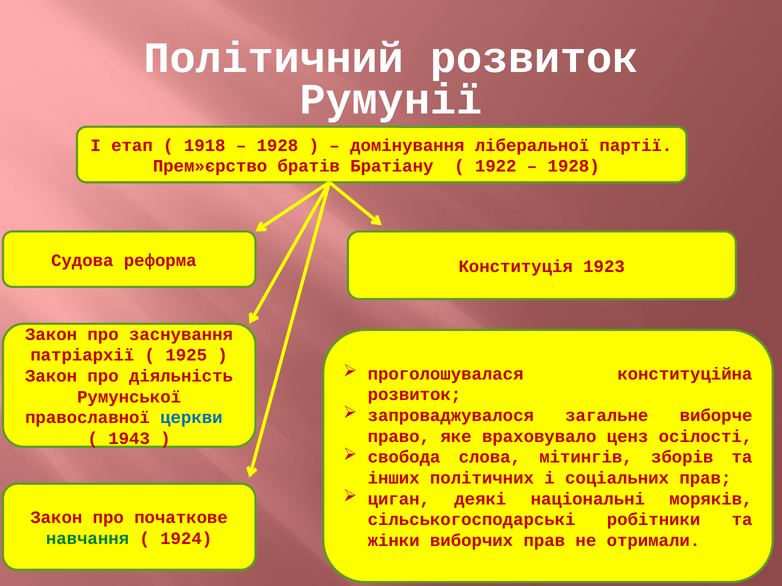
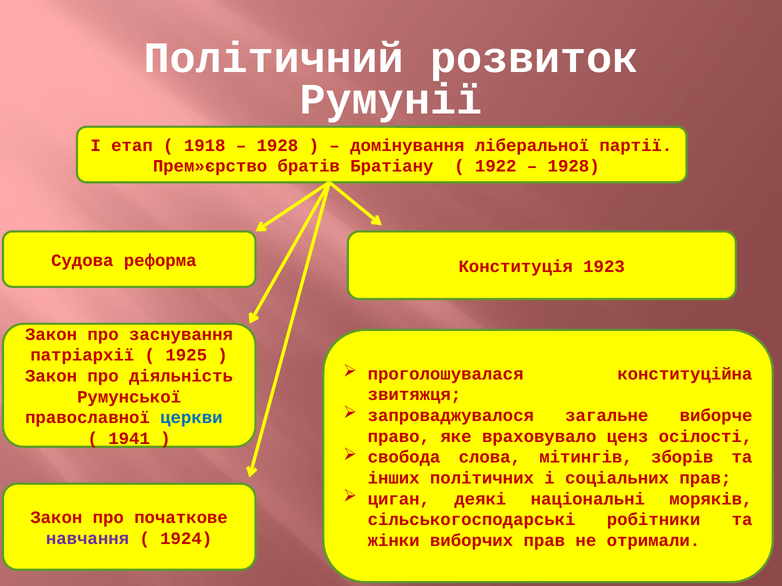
розвиток: розвиток -> звитяжця (414, 395)
1943: 1943 -> 1941 (129, 439)
навчання colour: green -> purple (88, 539)
